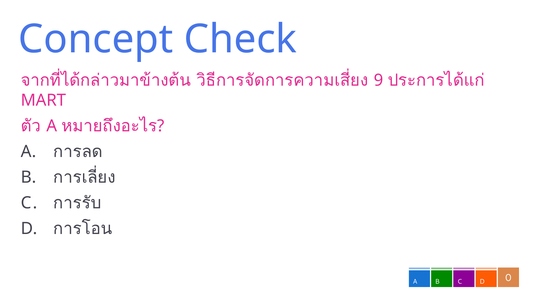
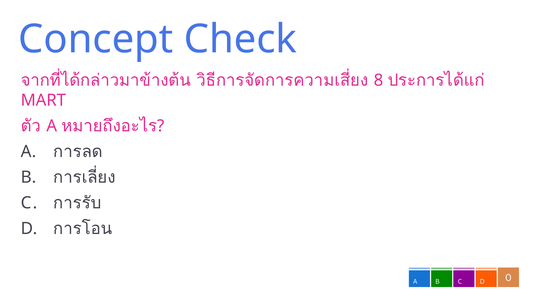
9: 9 -> 8 (379, 80)
